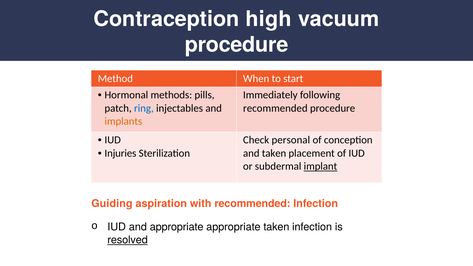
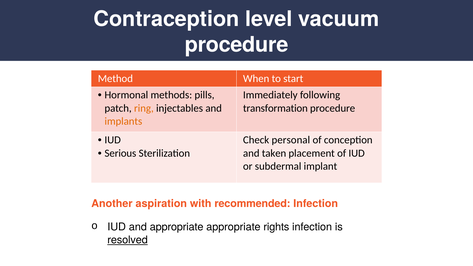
high: high -> level (269, 19)
ring colour: blue -> orange (144, 108)
recommended: recommended -> transformation (275, 108)
Injuries: Injuries -> Serious (120, 153)
implant underline: present -> none (320, 166)
Guiding: Guiding -> Another (112, 204)
appropriate taken: taken -> rights (276, 227)
